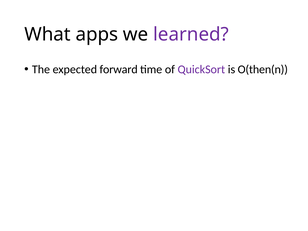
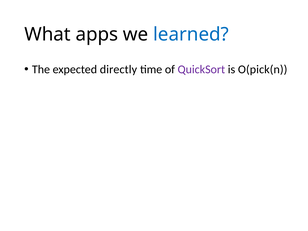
learned colour: purple -> blue (191, 34)
forward: forward -> directly (118, 69)
O(then(n: O(then(n -> O(pick(n (263, 69)
